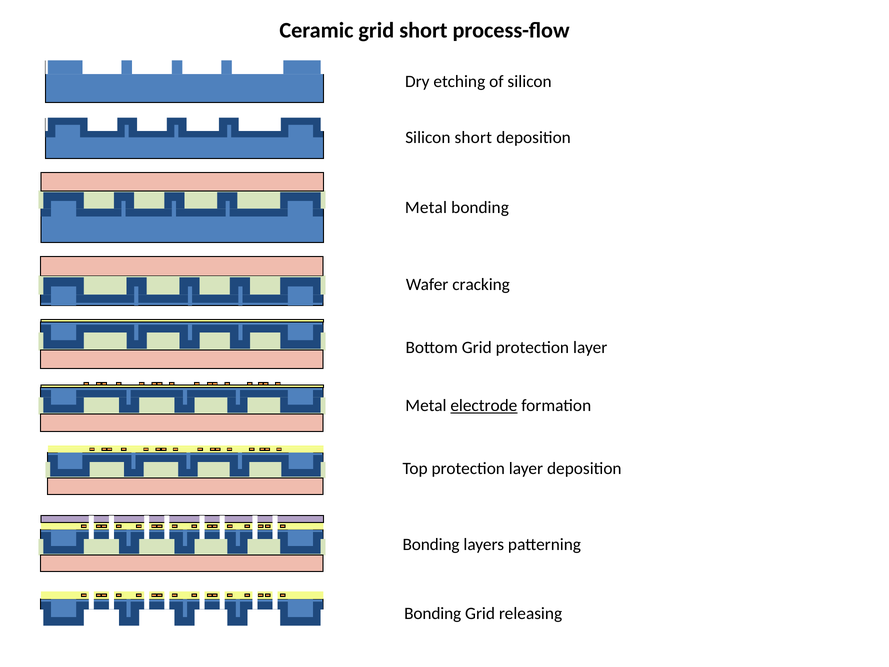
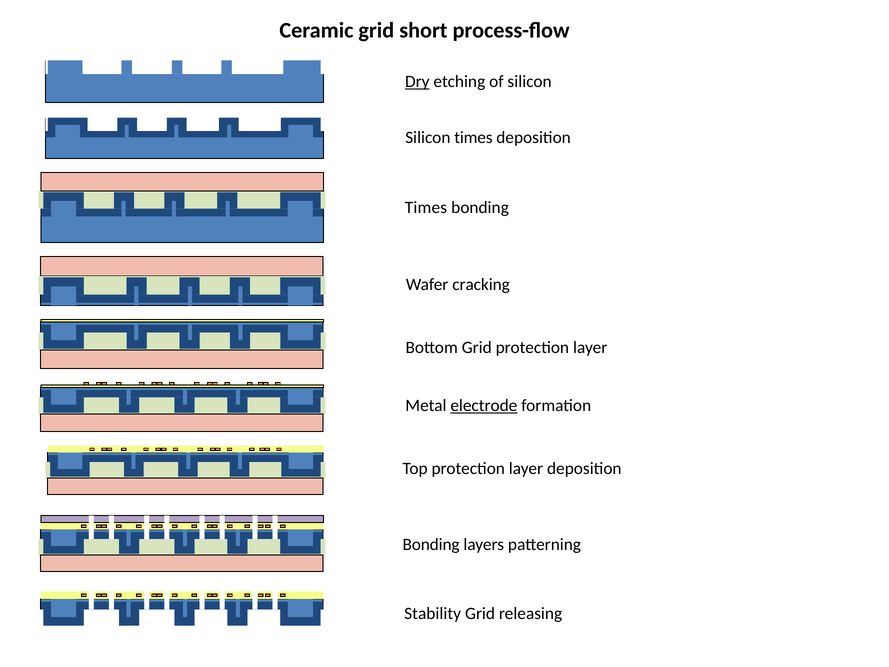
Dry underline: none -> present (417, 81)
Silicon short: short -> times (473, 137)
Metal: Metal -> Times (426, 207)
Bonding: Bonding -> Stability (433, 613)
